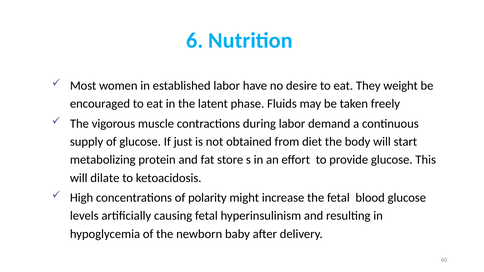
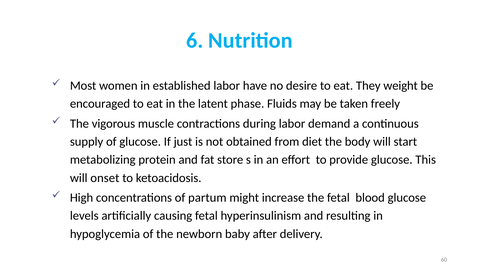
dilate: dilate -> onset (105, 178)
polarity: polarity -> partum (207, 198)
